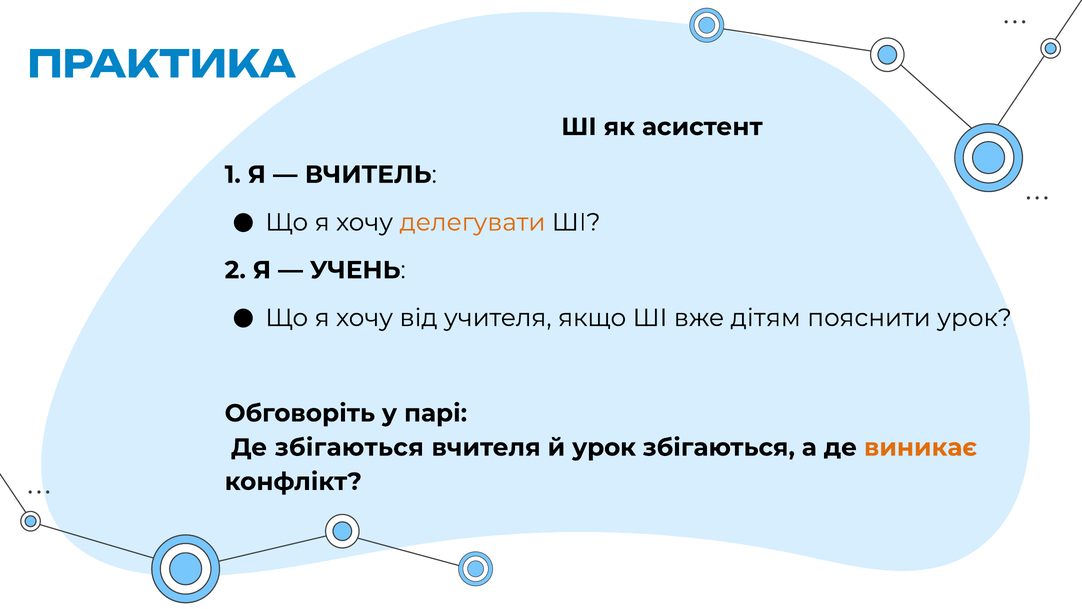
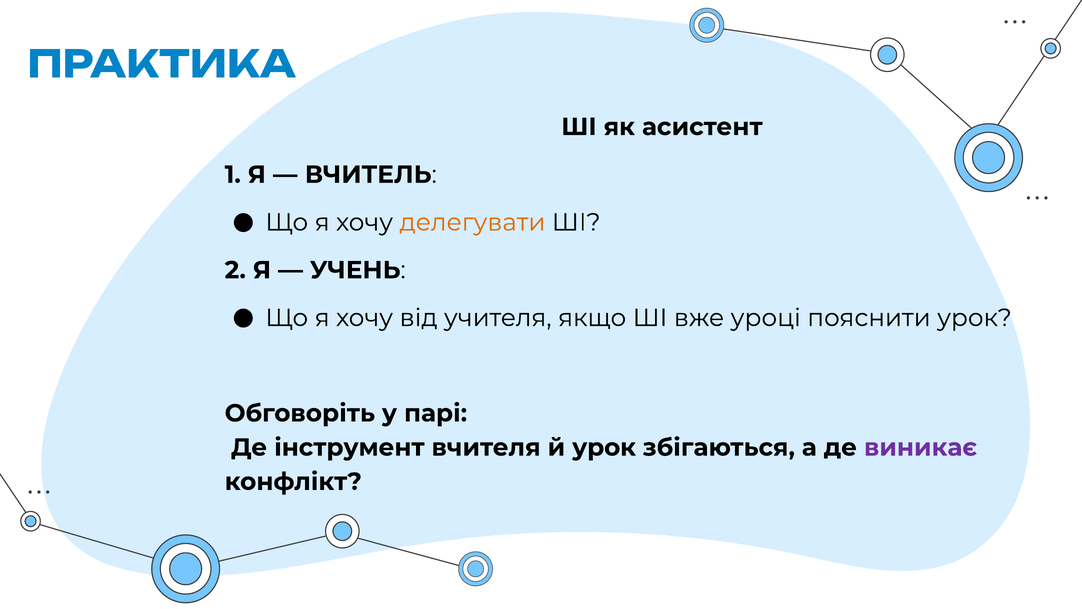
дітям: дітям -> уроці (766, 318)
Де збігаються: збігаються -> інструмент (349, 447)
виникає colour: orange -> purple (920, 447)
